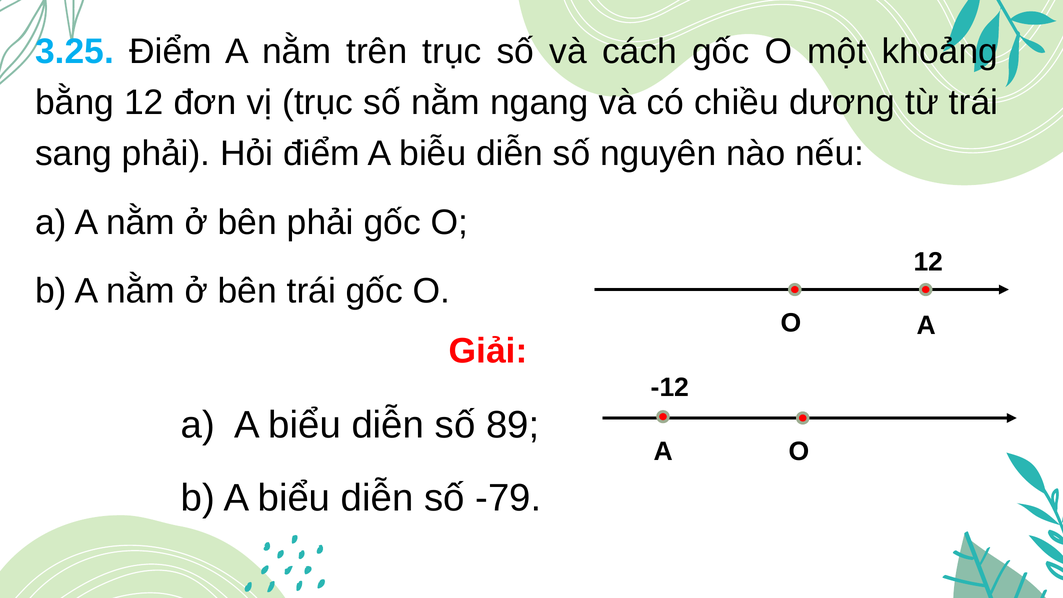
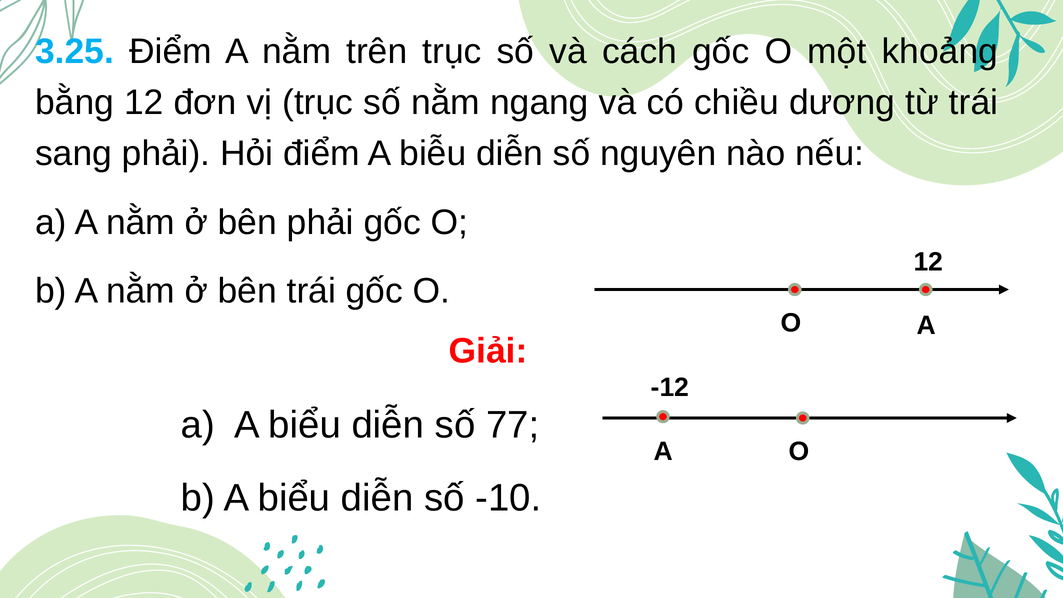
89: 89 -> 77 (513, 425)
-79: -79 -> -10 (508, 498)
